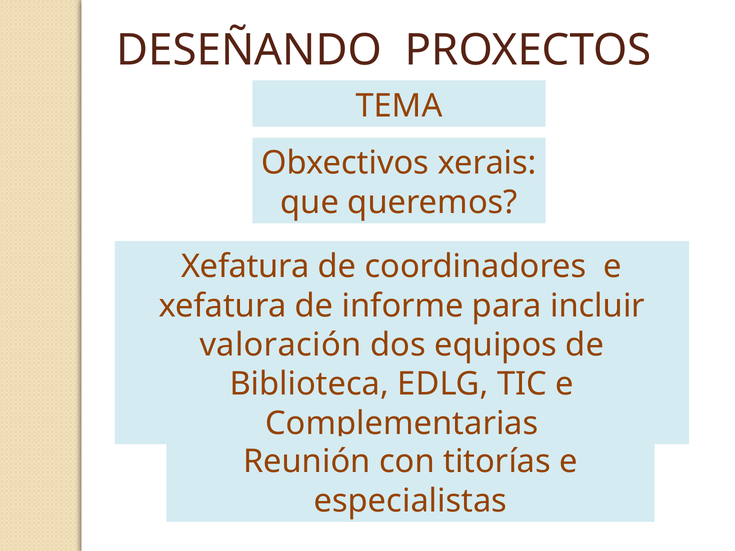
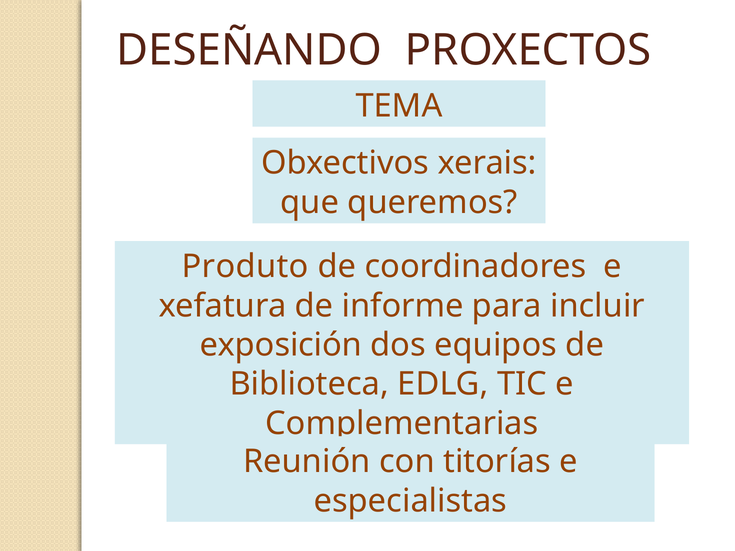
Xefatura: Xefatura -> Produto (245, 267)
valoración: valoración -> exposición (281, 345)
